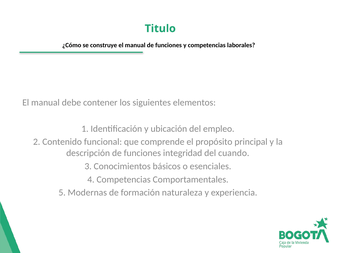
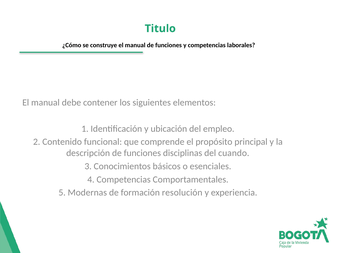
integridad: integridad -> disciplinas (183, 153)
naturaleza: naturaleza -> resolución (182, 193)
